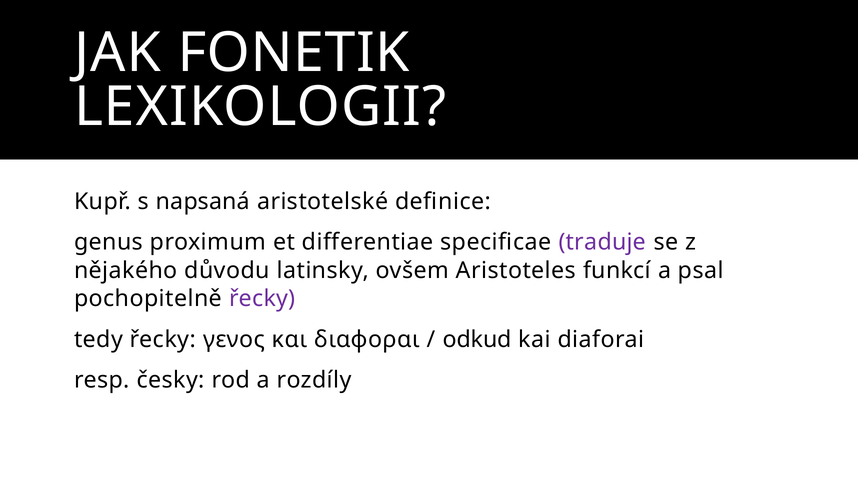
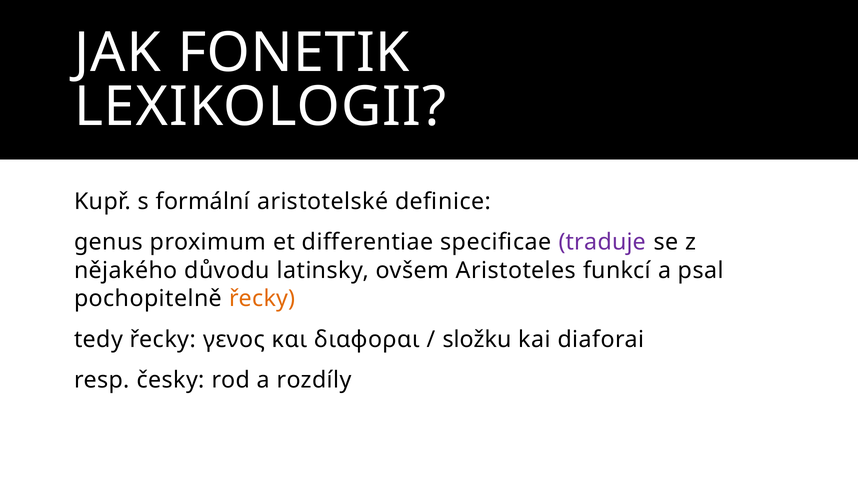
napsaná: napsaná -> formální (203, 201)
řecky colour: purple -> orange (262, 298)
odkud: odkud -> složku (477, 339)
